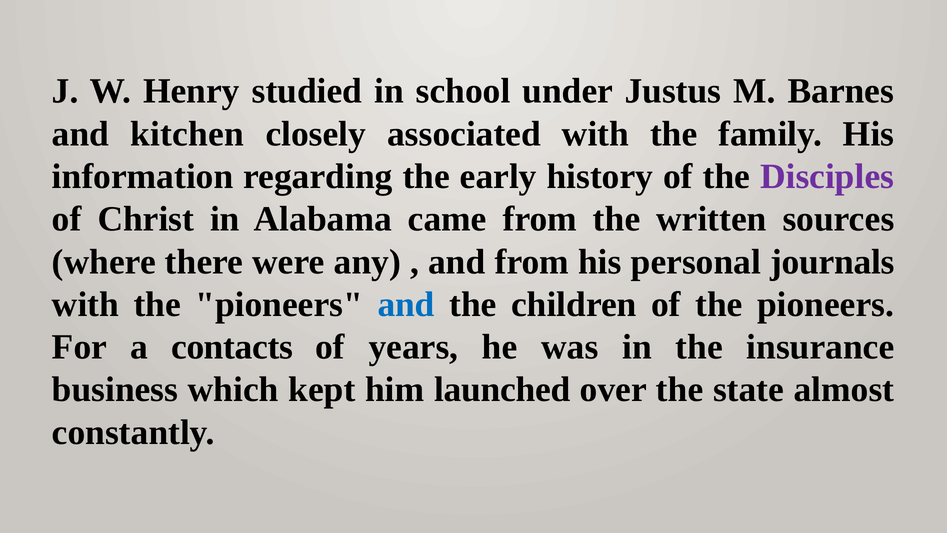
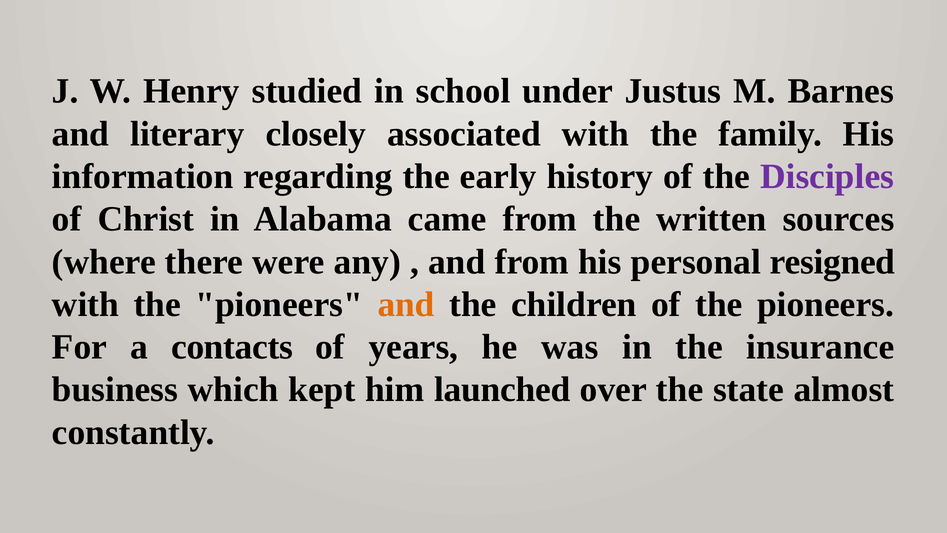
kitchen: kitchen -> literary (187, 134)
journals: journals -> resigned (832, 262)
and colour: blue -> orange (406, 304)
